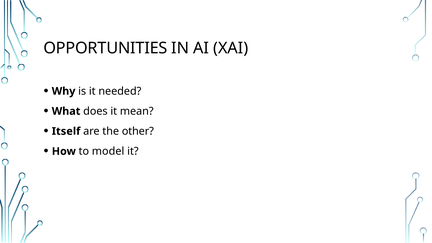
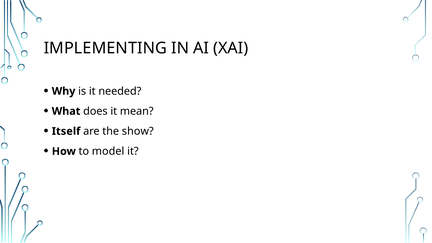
OPPORTUNITIES: OPPORTUNITIES -> IMPLEMENTING (105, 48)
other: other -> show (138, 131)
